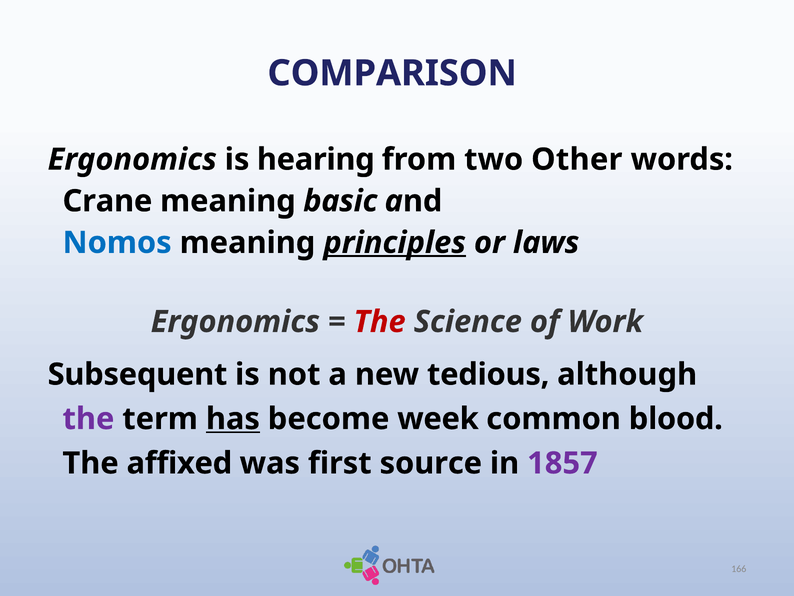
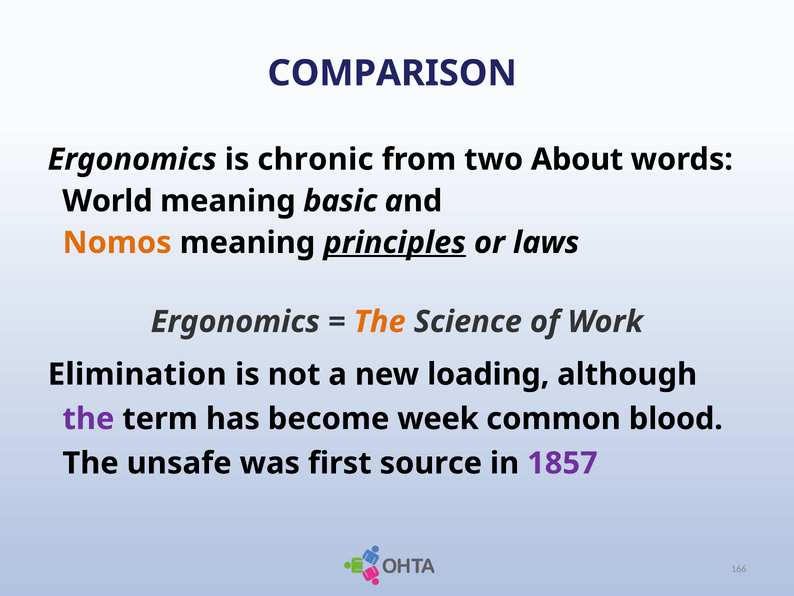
hearing: hearing -> chronic (315, 159)
Other: Other -> About (577, 159)
Crane: Crane -> World (107, 201)
Nomos colour: blue -> orange (117, 243)
The colour: red -> orange (380, 322)
Subsequent: Subsequent -> Elimination (137, 374)
tedious: tedious -> loading (488, 374)
has underline: present -> none (233, 419)
affixed: affixed -> unsafe (179, 463)
